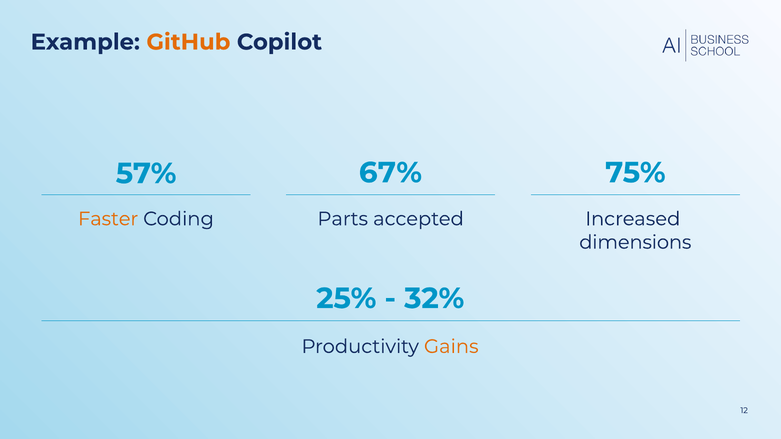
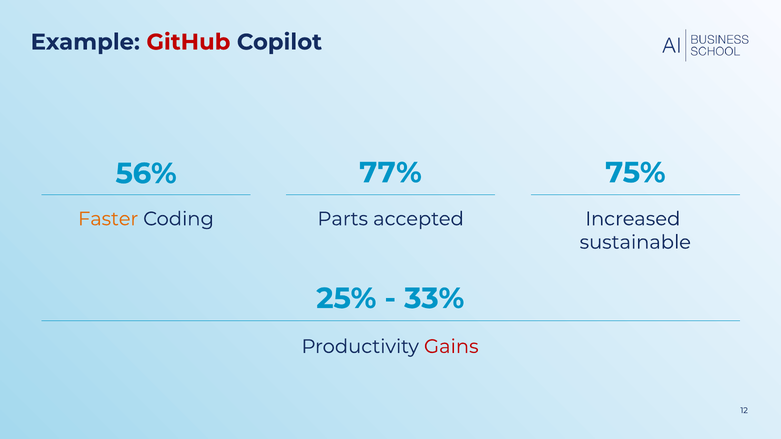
GitHub colour: orange -> red (188, 42)
67%: 67% -> 77% (390, 173)
57%: 57% -> 56% (146, 174)
dimensions: dimensions -> sustainable (635, 242)
32%: 32% -> 33% (434, 299)
Gains colour: orange -> red (451, 347)
